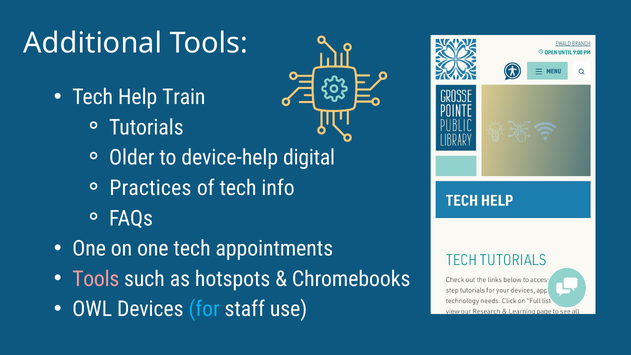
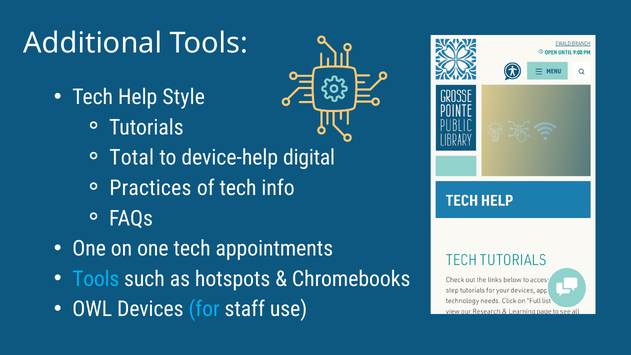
Train: Train -> Style (184, 97)
Older: Older -> Total (132, 158)
Tools colour: pink -> light blue (96, 279)
